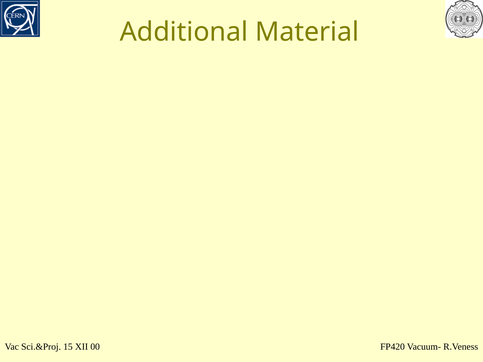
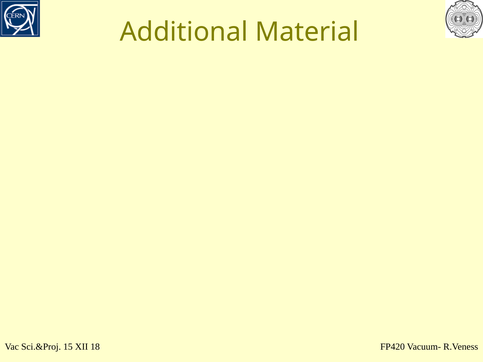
00: 00 -> 18 (95, 347)
